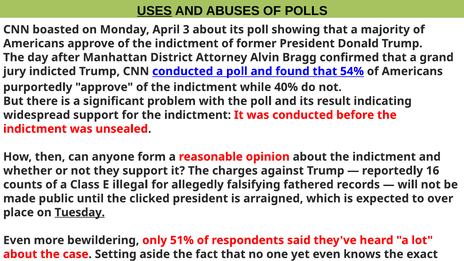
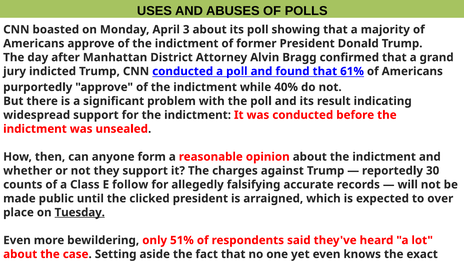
USES underline: present -> none (154, 11)
54%: 54% -> 61% (352, 71)
16: 16 -> 30 (433, 171)
illegal: illegal -> follow (130, 185)
fathered: fathered -> accurate (309, 185)
